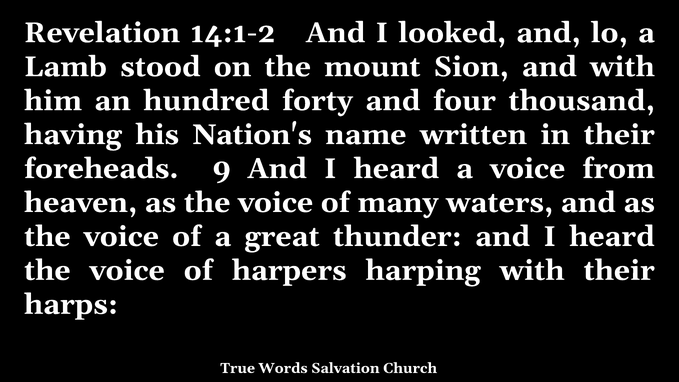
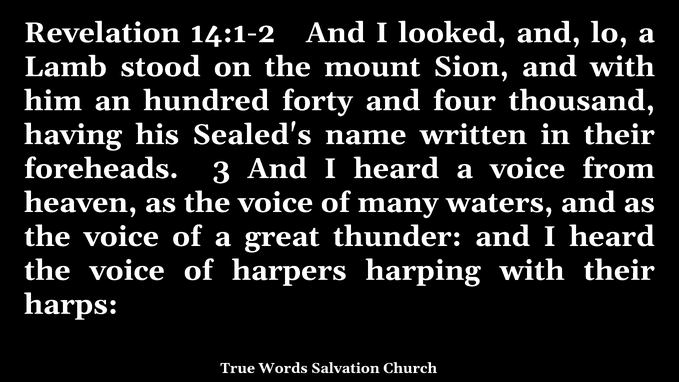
Nation's: Nation's -> Sealed's (252, 135)
9: 9 -> 3 (221, 169)
